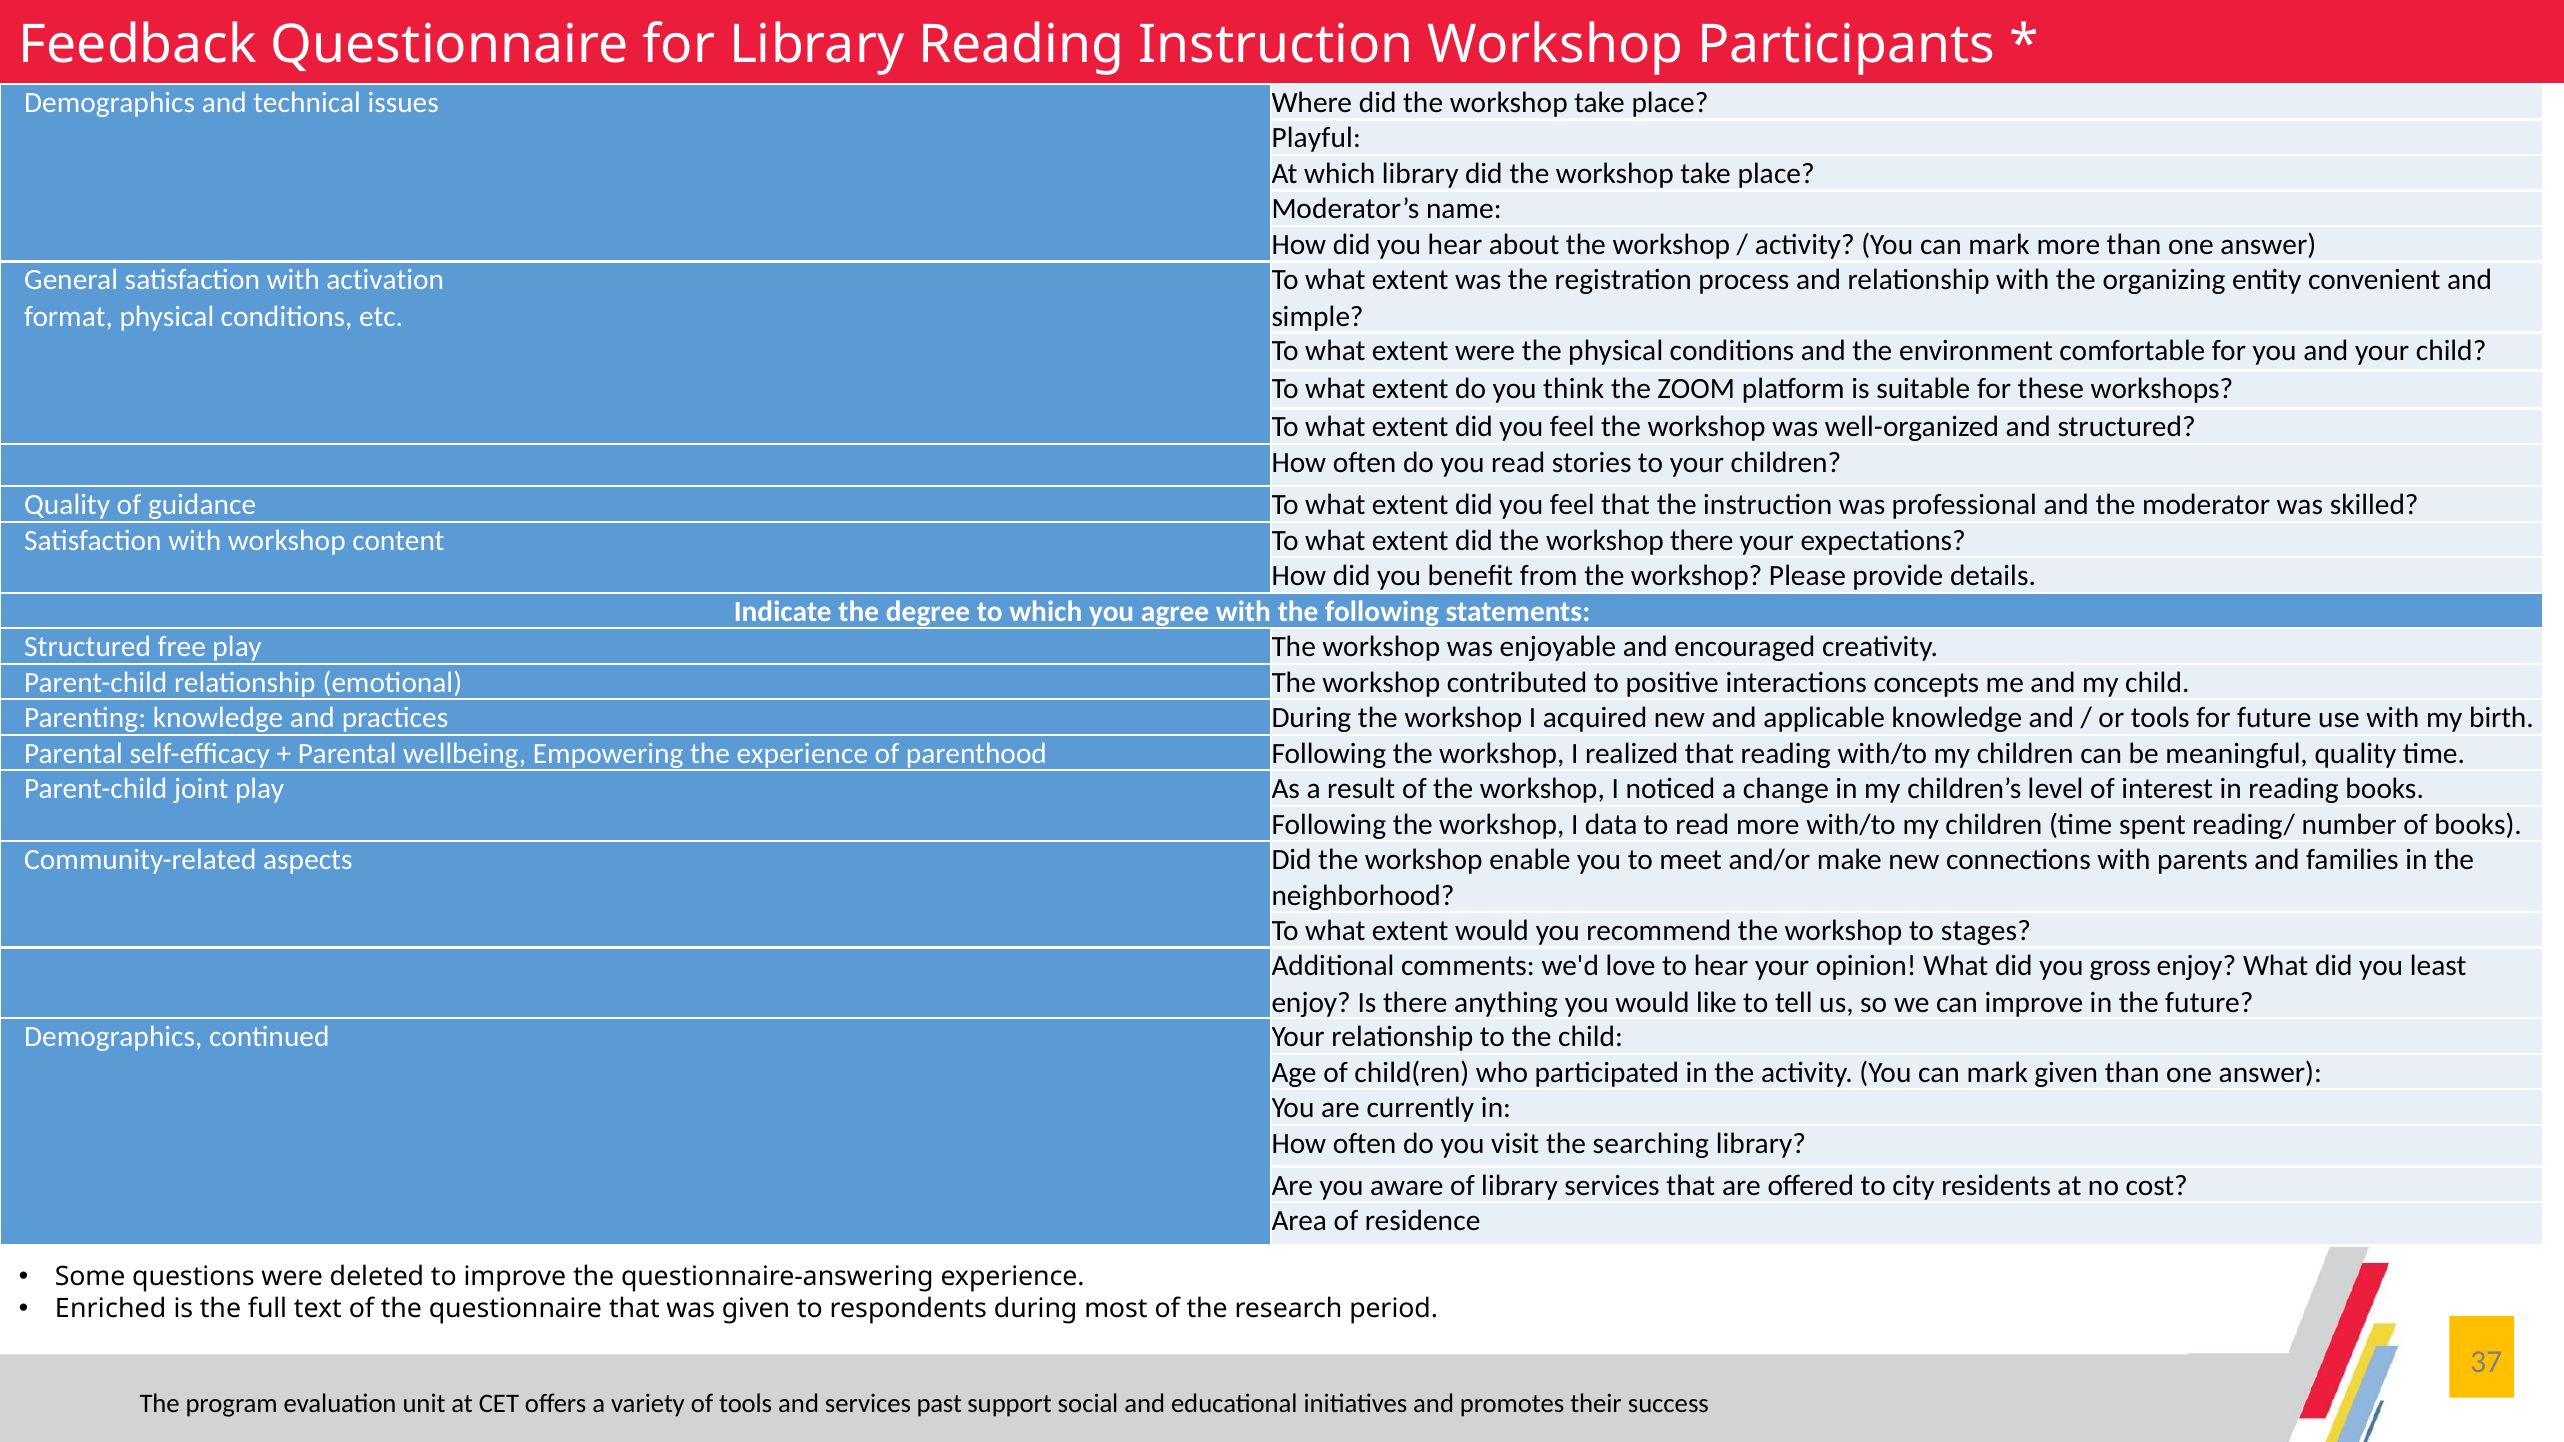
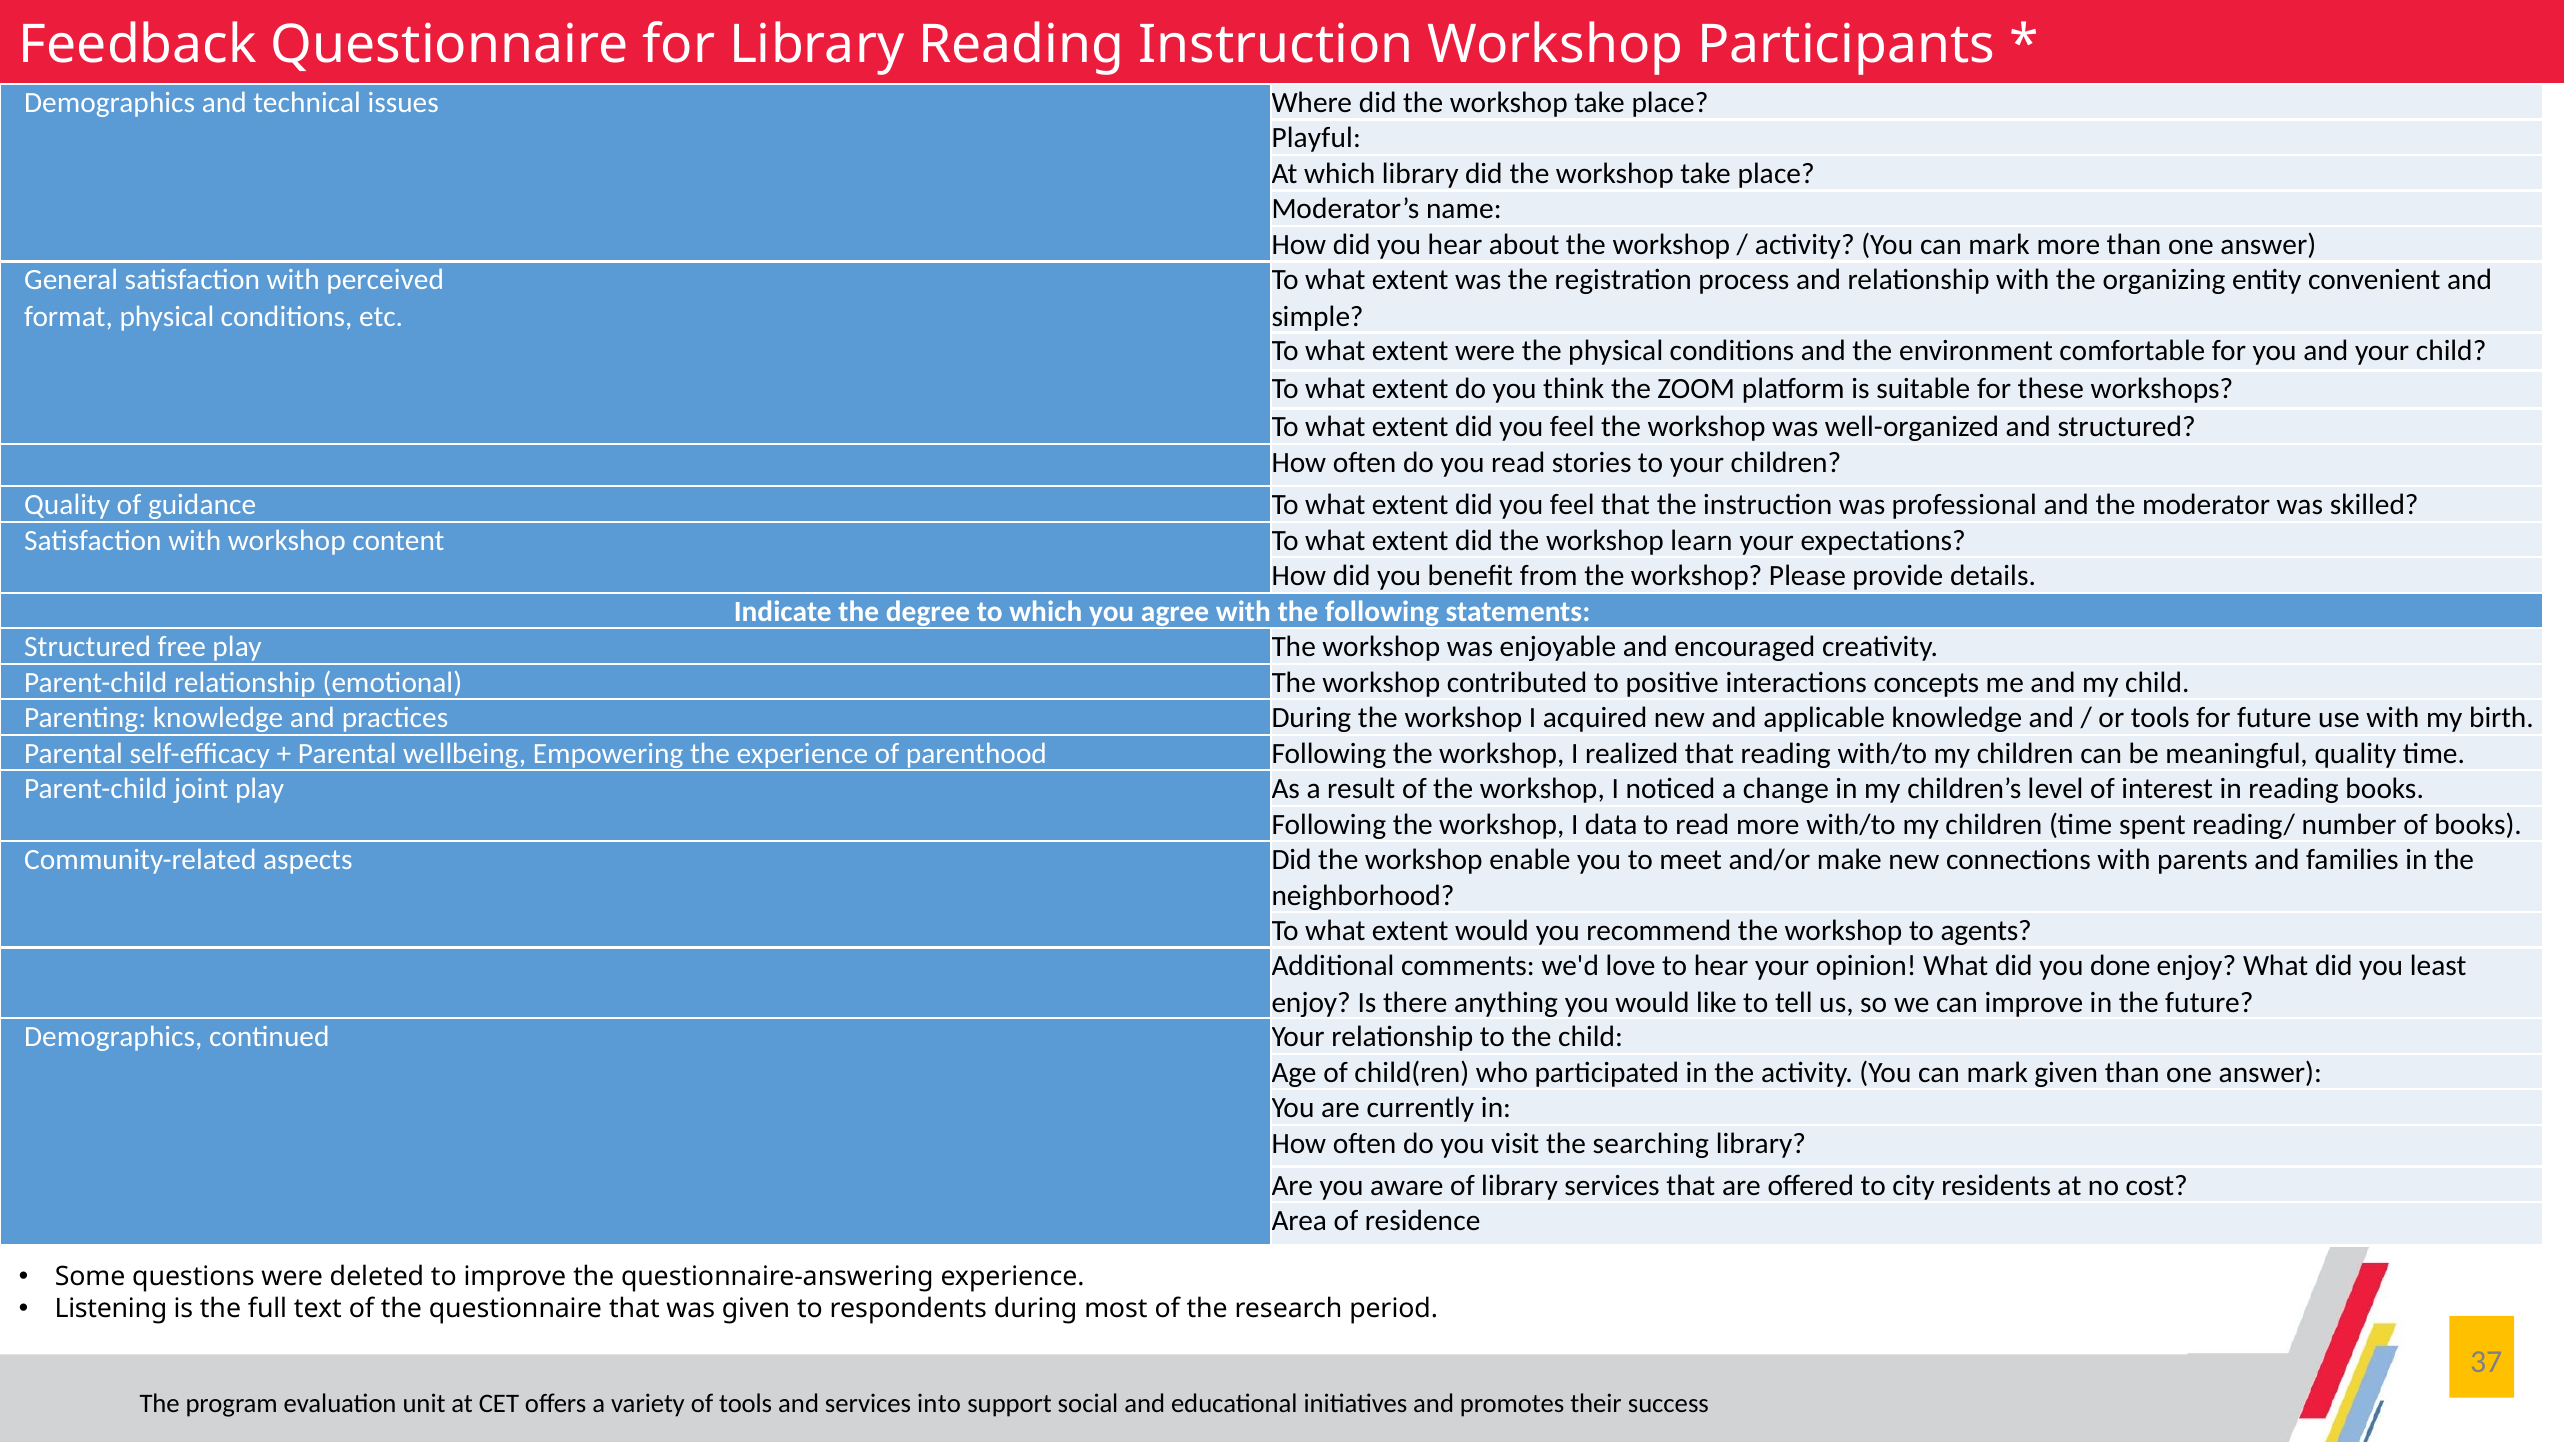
activation: activation -> perceived (385, 280)
workshop there: there -> learn (1701, 541)
stages: stages -> agents (1986, 931)
gross: gross -> done (2120, 966)
Enriched: Enriched -> Listening (111, 1309)
past: past -> into (939, 1404)
